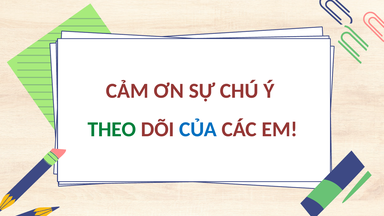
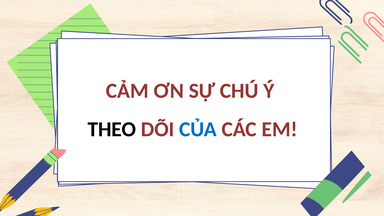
THEO colour: green -> black (112, 129)
